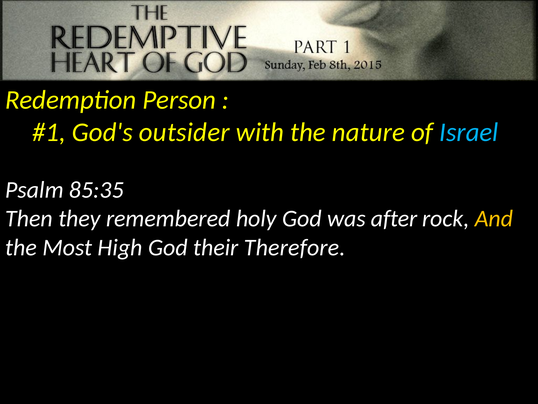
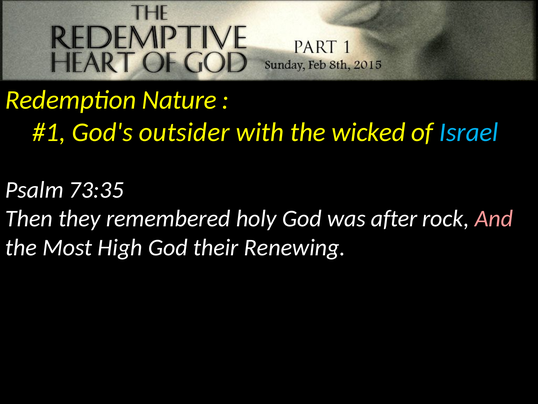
Person: Person -> Nature (179, 100)
nature: nature -> wicked (369, 132)
85:35: 85:35 -> 73:35 (96, 190)
And colour: yellow -> pink (494, 218)
Therefore: Therefore -> Renewing (295, 247)
